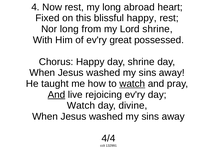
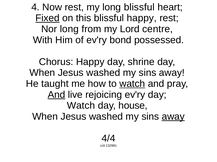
long abroad: abroad -> blissful (139, 7)
Fixed underline: none -> present (47, 18)
Lord shrine: shrine -> centre (158, 29)
great: great -> bond (121, 40)
divine: divine -> house (133, 106)
away underline: none -> present (173, 117)
